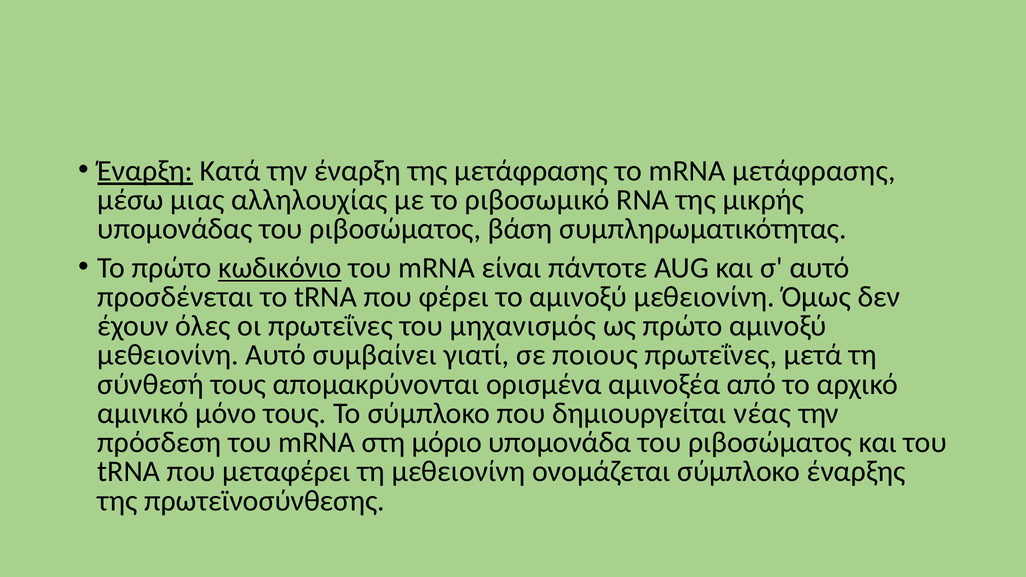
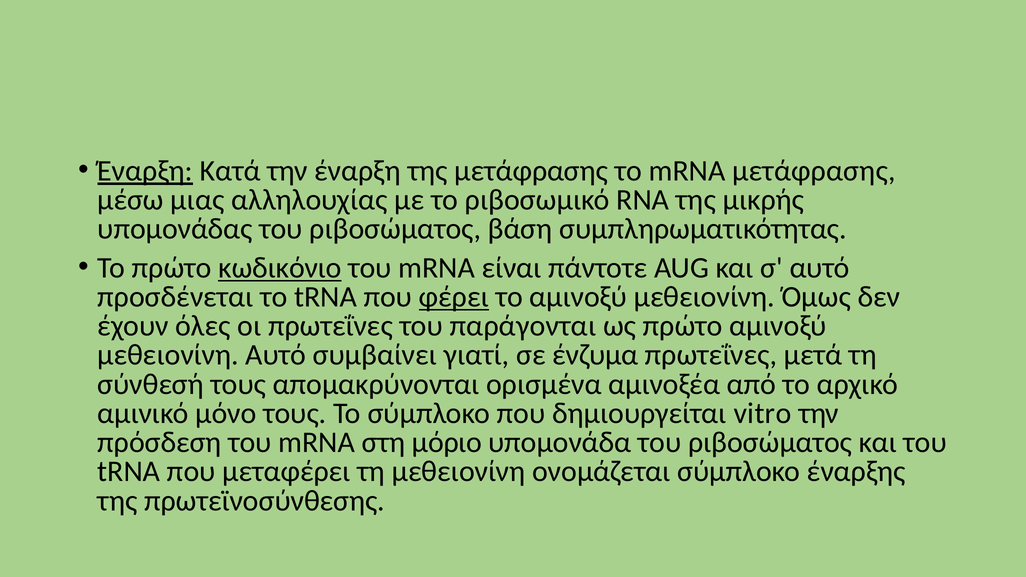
φέρει underline: none -> present (454, 297)
μηχανισμός: μηχανισμός -> παράγονται (523, 326)
ποιους: ποιους -> ένζυμα (595, 355)
νέας: νέας -> vitro (762, 413)
